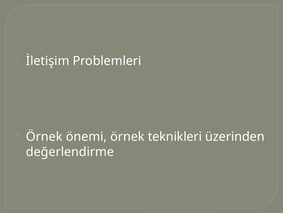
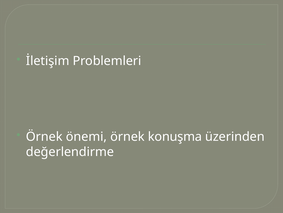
teknikleri: teknikleri -> konuşma (175, 136)
